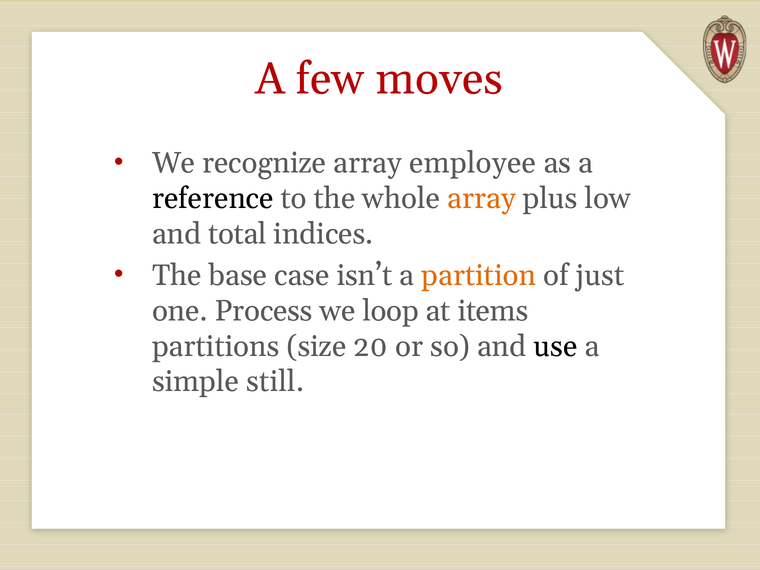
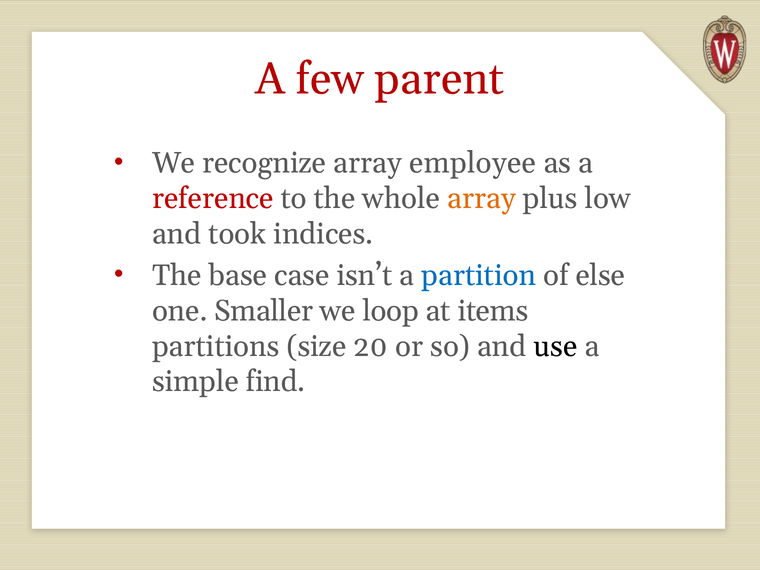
moves: moves -> parent (440, 79)
reference colour: black -> red (213, 198)
total: total -> took (237, 234)
partition colour: orange -> blue (479, 275)
just: just -> else (600, 275)
Process: Process -> Smaller (264, 311)
still: still -> find (276, 382)
